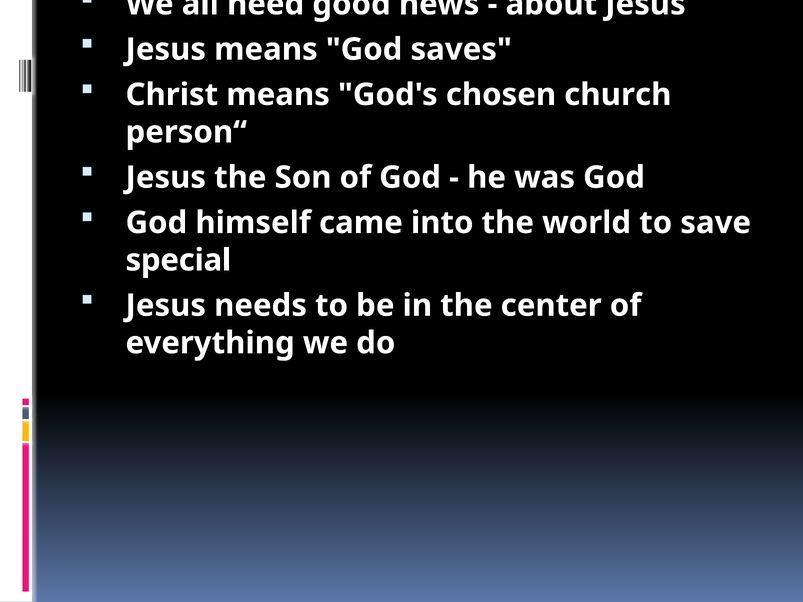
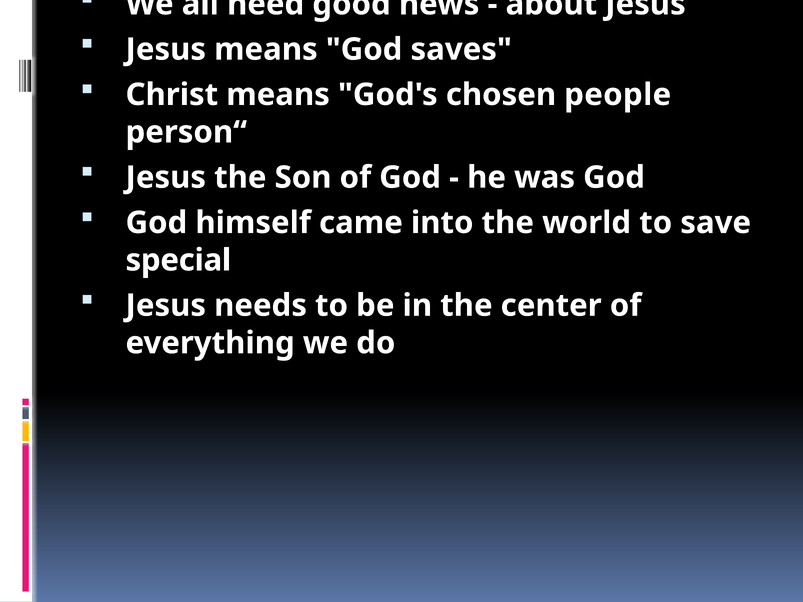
chosen church: church -> people (618, 95)
